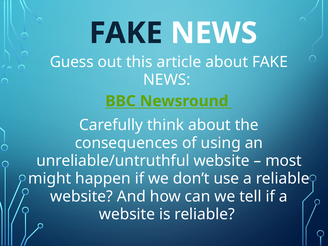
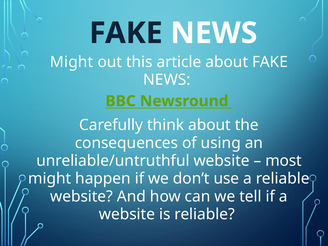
Guess: Guess -> Might (72, 62)
